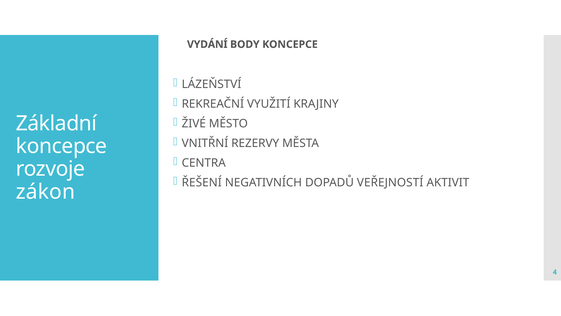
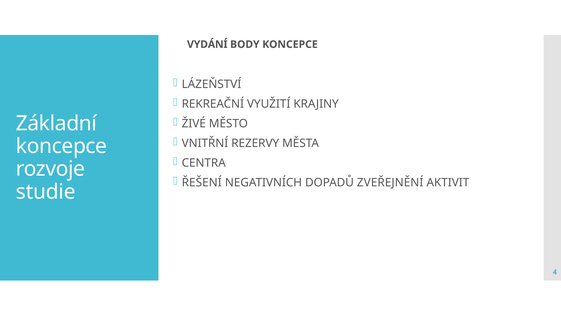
VEŘEJNOSTÍ: VEŘEJNOSTÍ -> ZVEŘEJNĚNÍ (390, 182)
zákon: zákon -> studie (46, 192)
